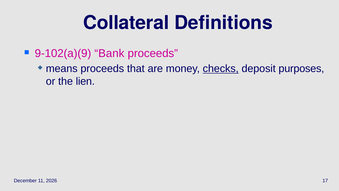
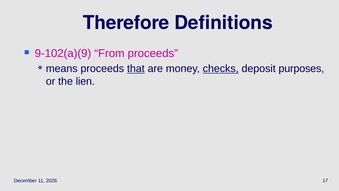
Collateral: Collateral -> Therefore (126, 23)
Bank: Bank -> From (109, 53)
that underline: none -> present (136, 69)
